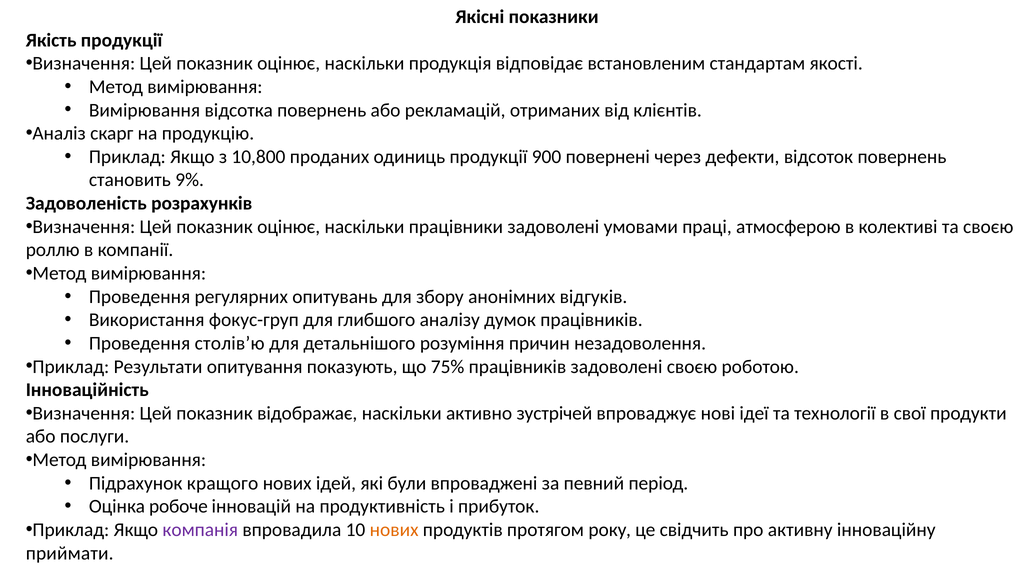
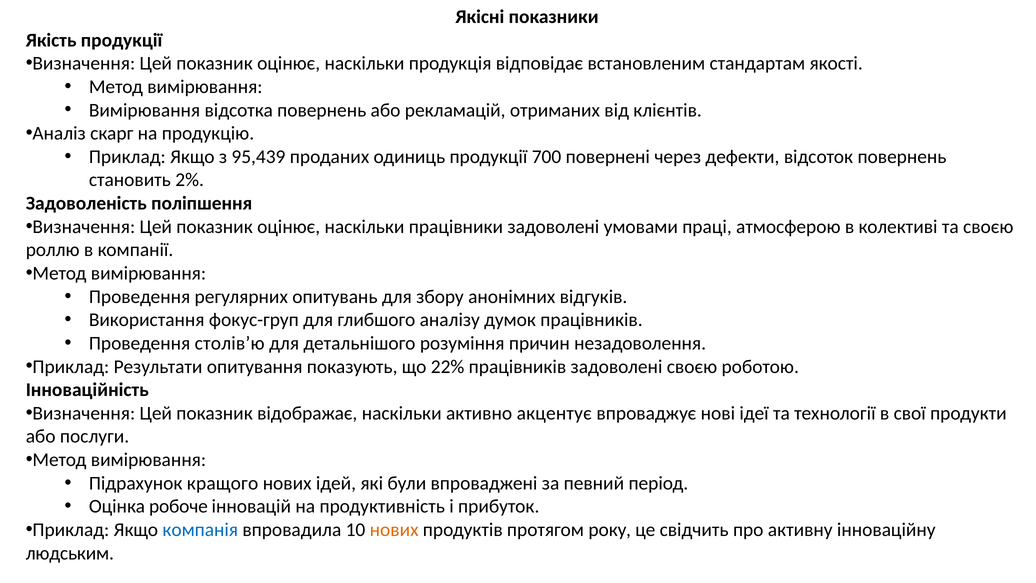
10,800: 10,800 -> 95,439 (258, 157)
900: 900 -> 700 (547, 157)
9%: 9% -> 2% (190, 180)
розрахунків: розрахунків -> поліпшення (202, 203)
75%: 75% -> 22% (448, 366)
зустрічей: зустрічей -> акцентує (554, 413)
компанія colour: purple -> blue (200, 530)
приймати: приймати -> людським (70, 553)
